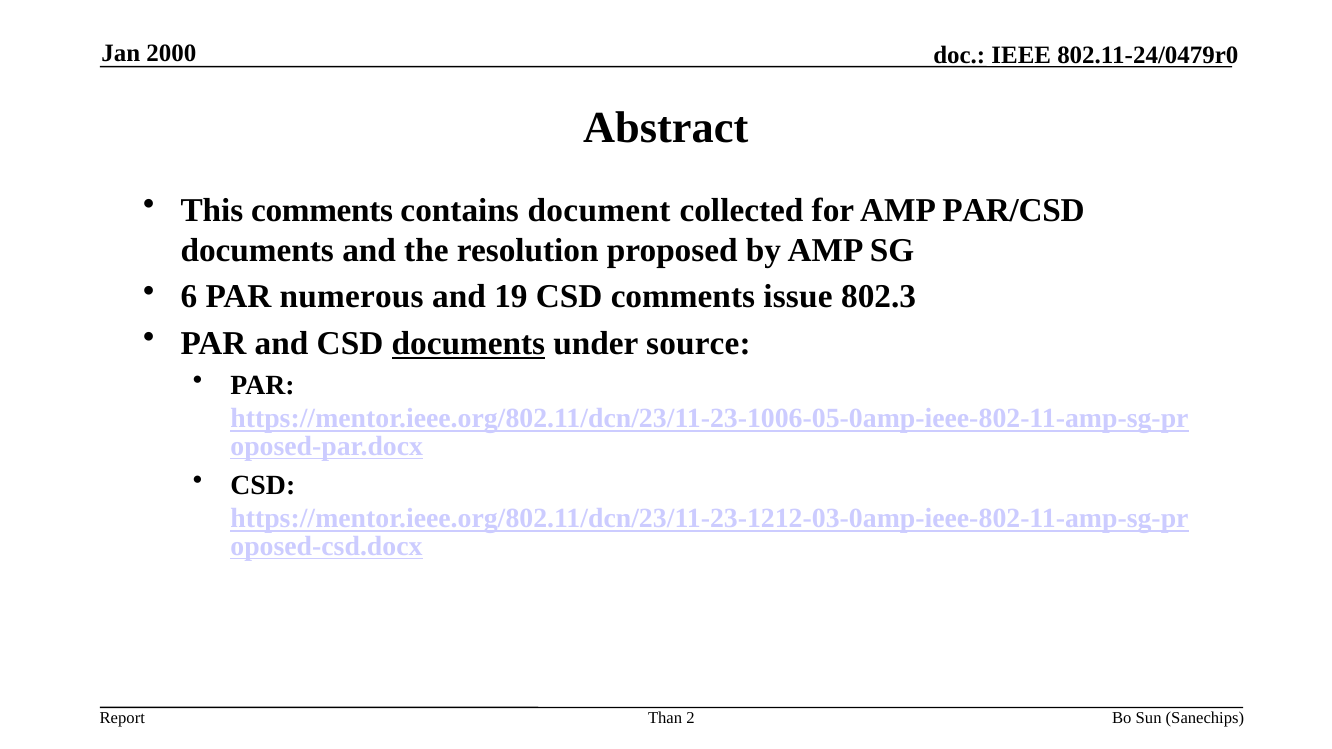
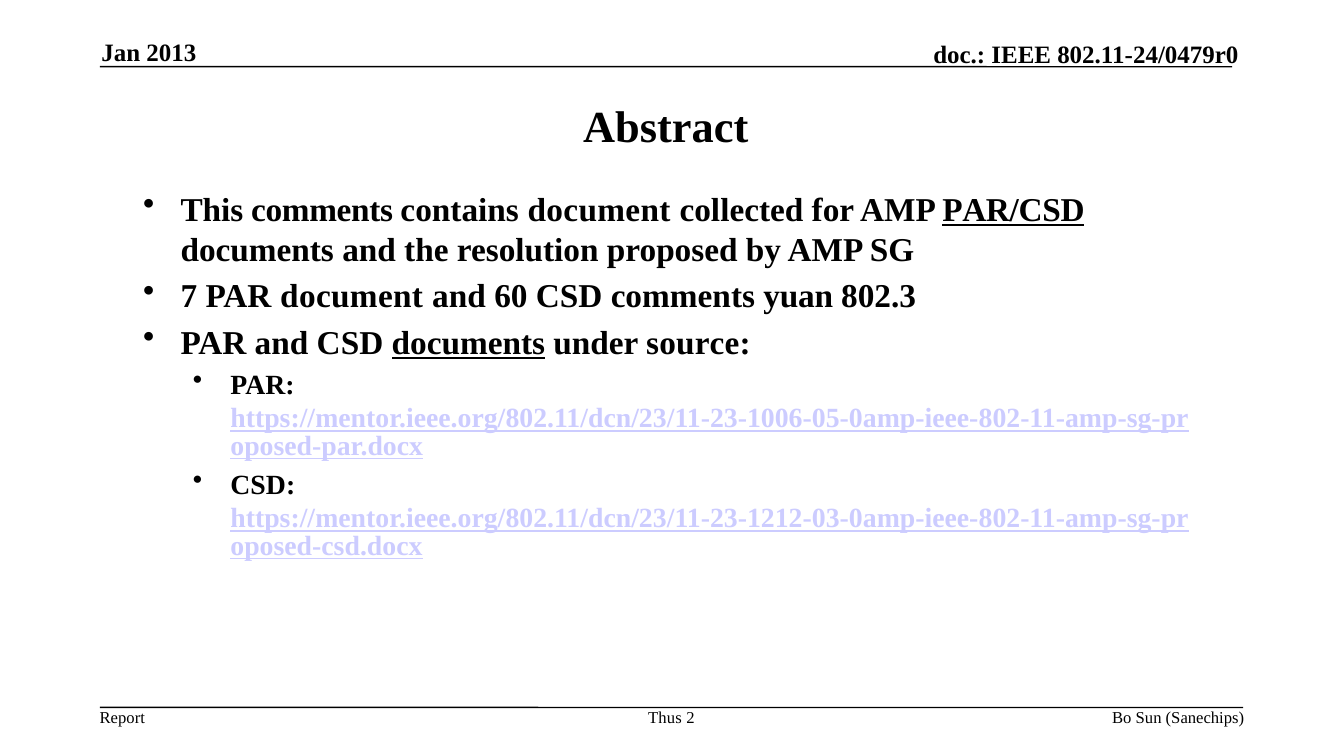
2000: 2000 -> 2013 (171, 53)
PAR/CSD underline: none -> present (1013, 210)
6: 6 -> 7 (189, 297)
PAR numerous: numerous -> document (352, 297)
19: 19 -> 60 (511, 297)
issue: issue -> yuan (798, 297)
Than: Than -> Thus (665, 719)
